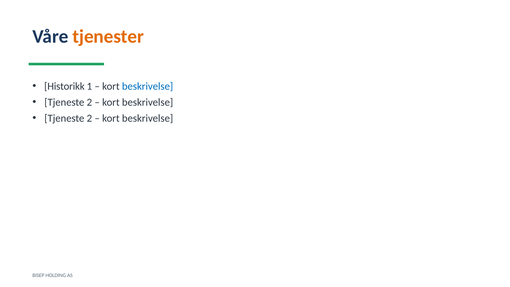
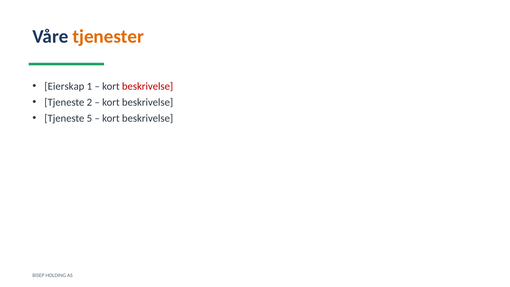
Historikk: Historikk -> Eierskap (64, 86)
beskrivelse colour: blue -> red (148, 86)
2: 2 -> 5 (89, 118)
